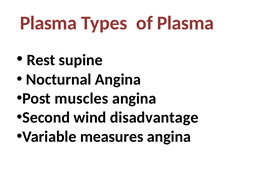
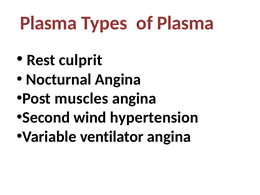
supine: supine -> culprit (81, 60)
disadvantage: disadvantage -> hypertension (154, 118)
measures: measures -> ventilator (112, 137)
